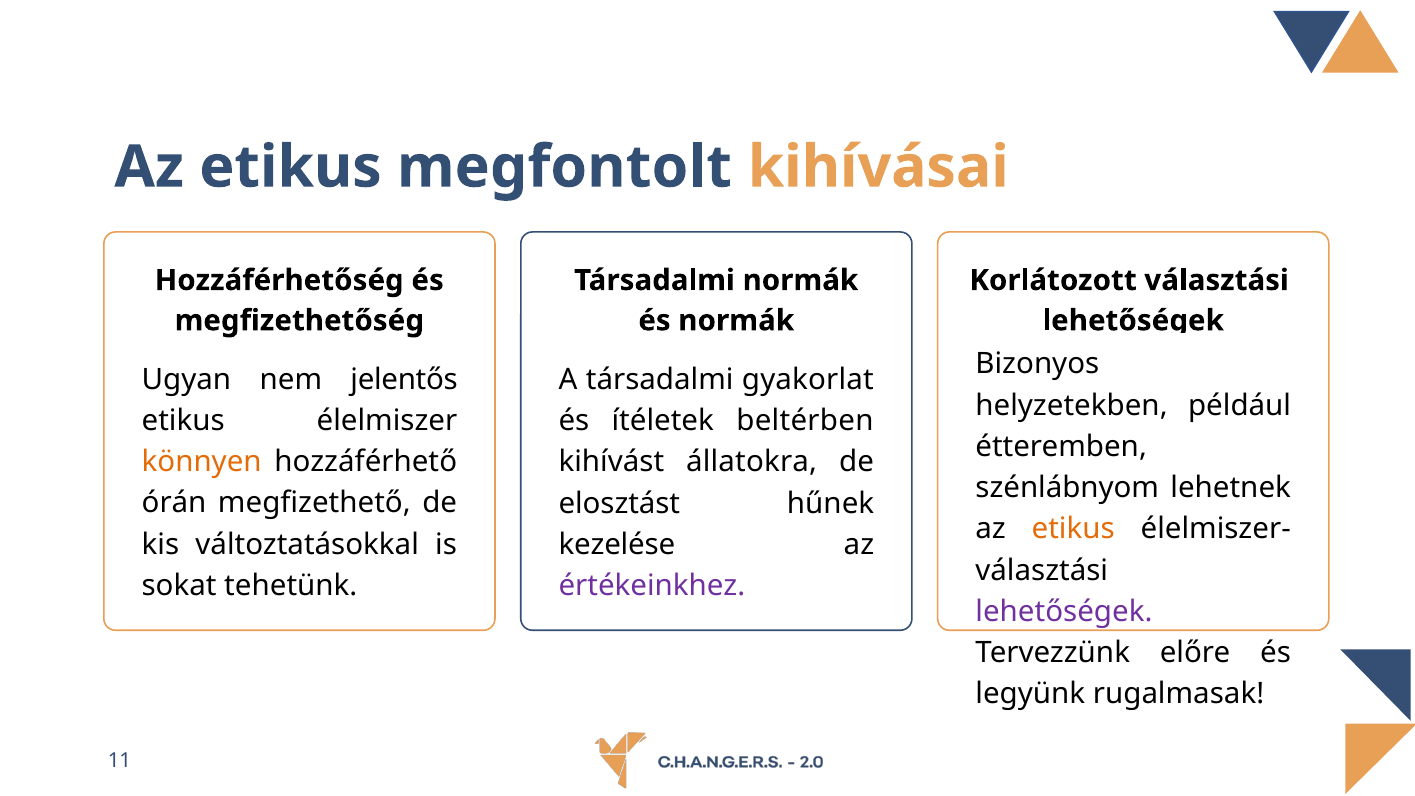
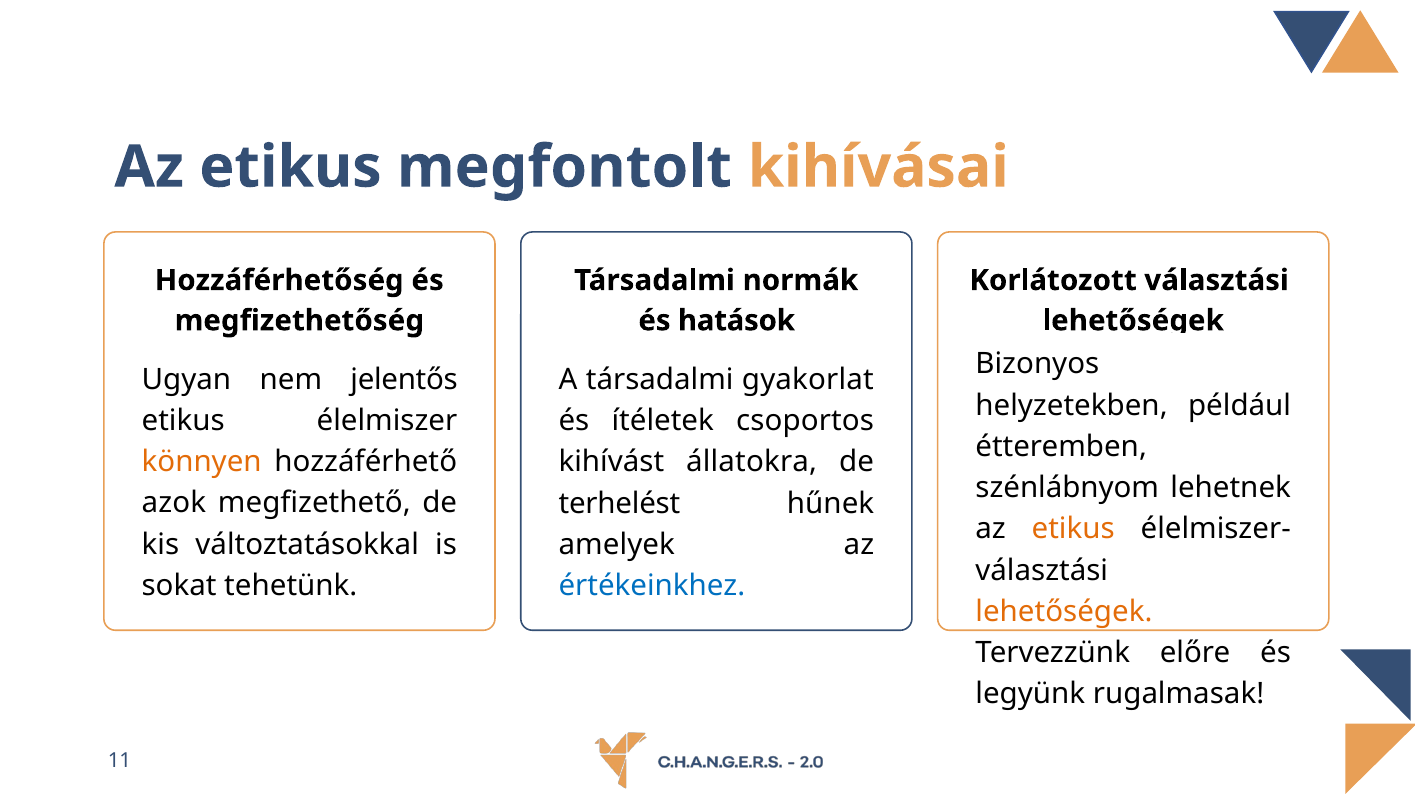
és normák: normák -> hatások (736, 321)
beltérben: beltérben -> csoportos (805, 421)
órán: órán -> azok (174, 503)
elosztást: elosztást -> terhelést (619, 503)
kezelése: kezelése -> amelyek (617, 544)
értékeinkhez colour: purple -> blue (652, 586)
lehetőségek colour: purple -> orange (1064, 611)
